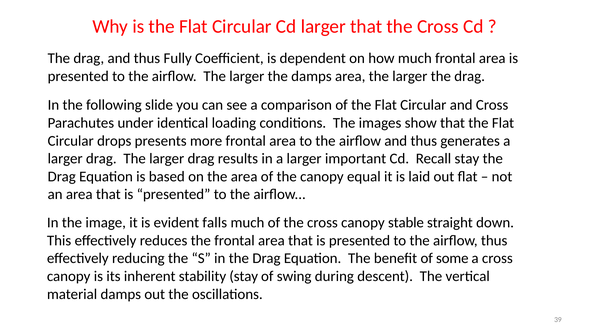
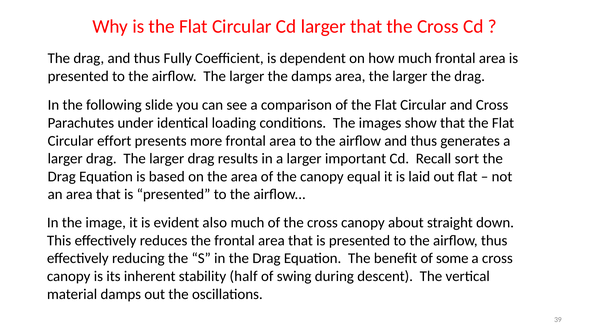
drops: drops -> effort (114, 141)
Recall stay: stay -> sort (467, 159)
falls: falls -> also (215, 223)
stable: stable -> about (406, 223)
stability stay: stay -> half (244, 276)
